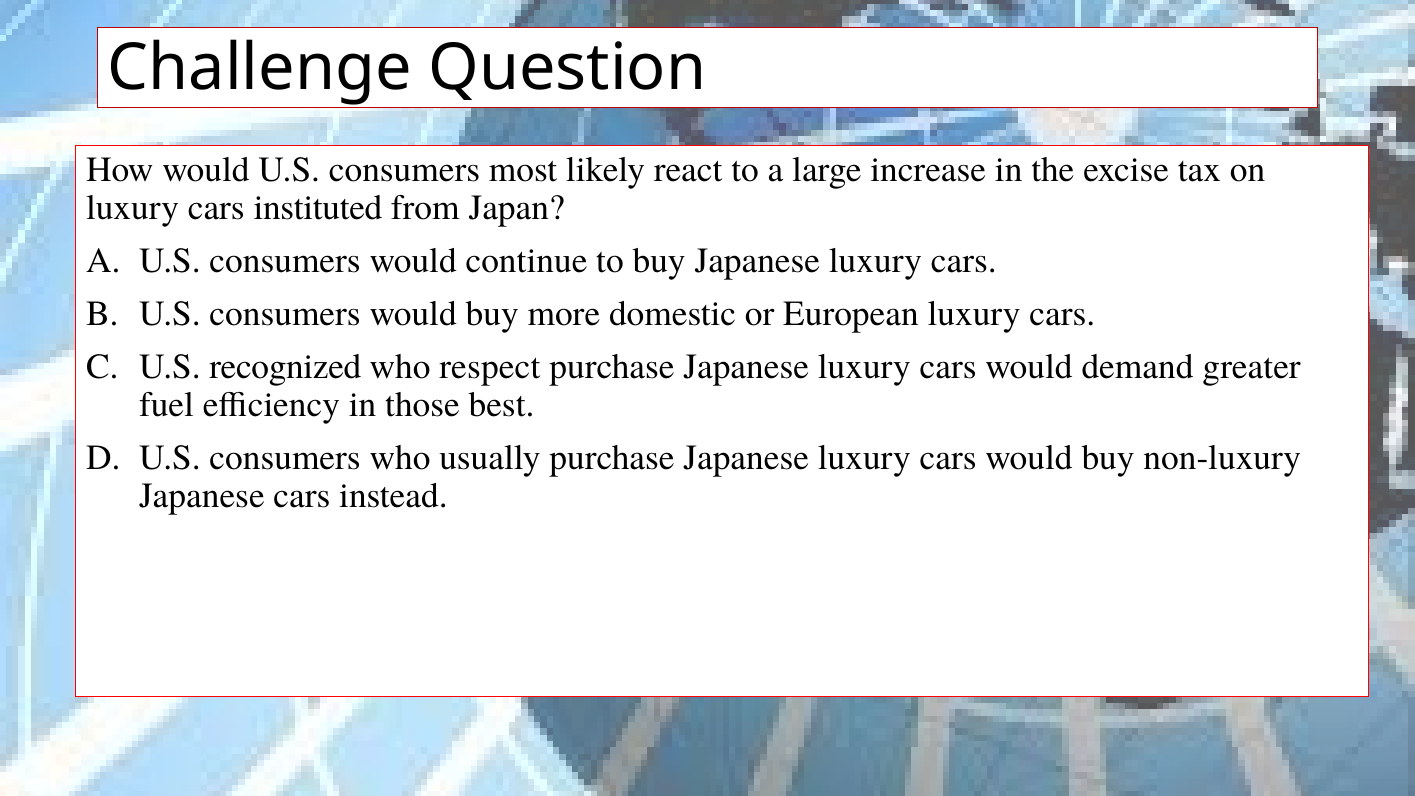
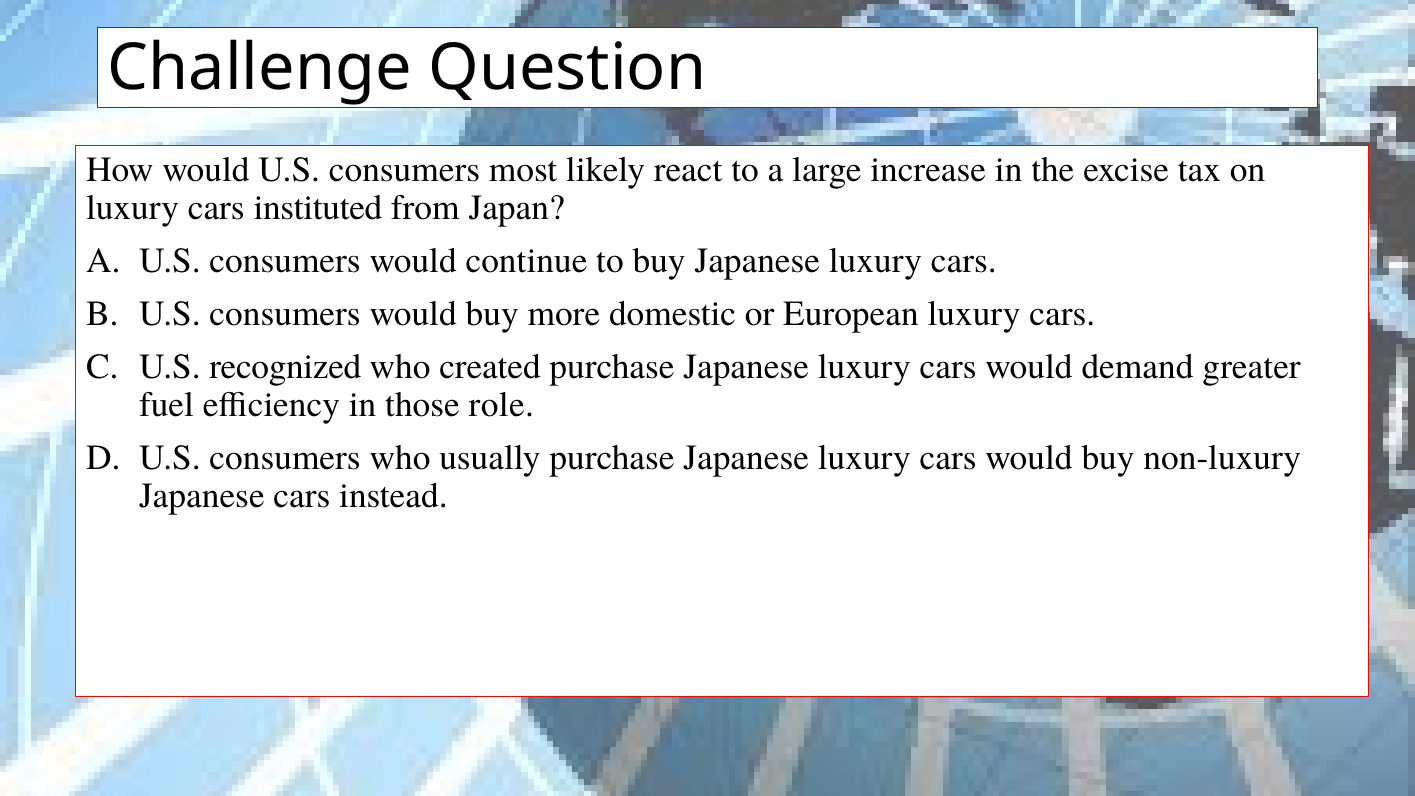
respect: respect -> created (490, 367)
best: best -> role (501, 405)
